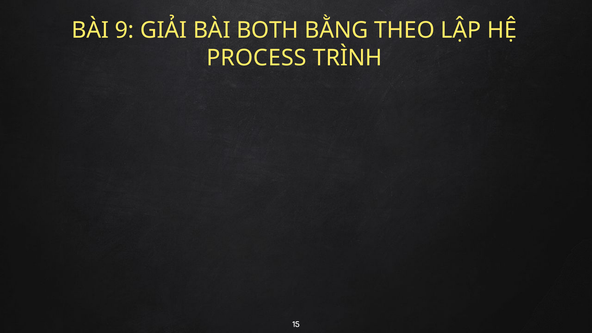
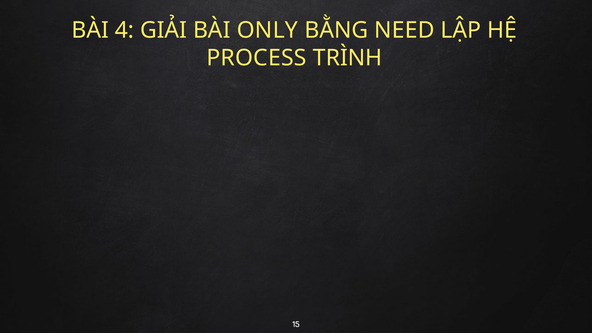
9: 9 -> 4 (124, 30)
BOTH: BOTH -> ONLY (267, 30)
THEO: THEO -> NEED (404, 30)
